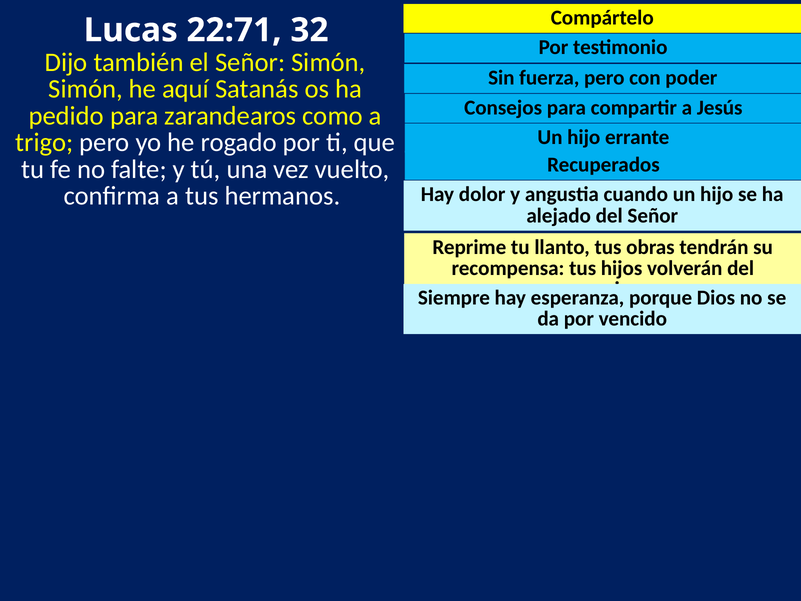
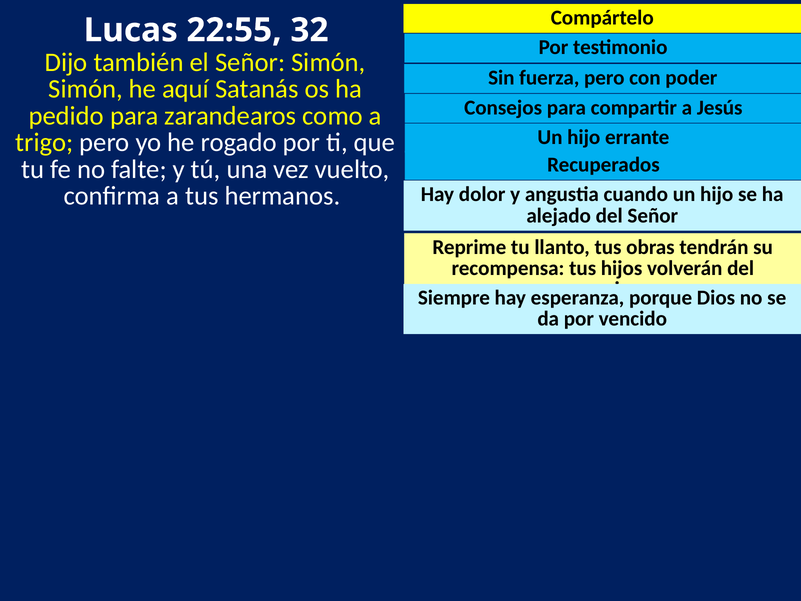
22:71: 22:71 -> 22:55 (234, 30)
